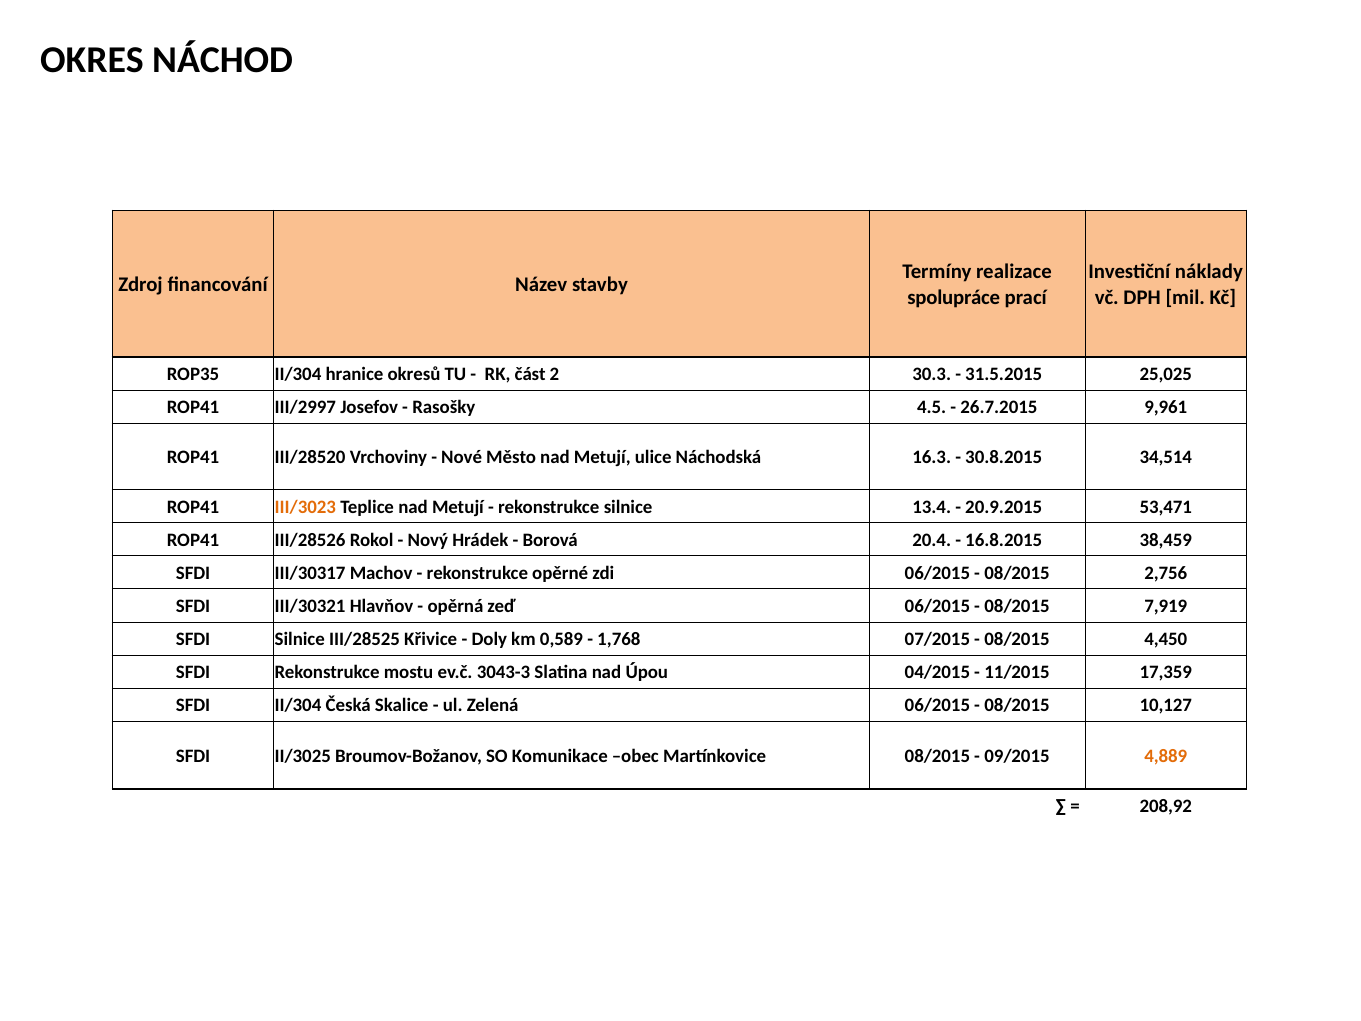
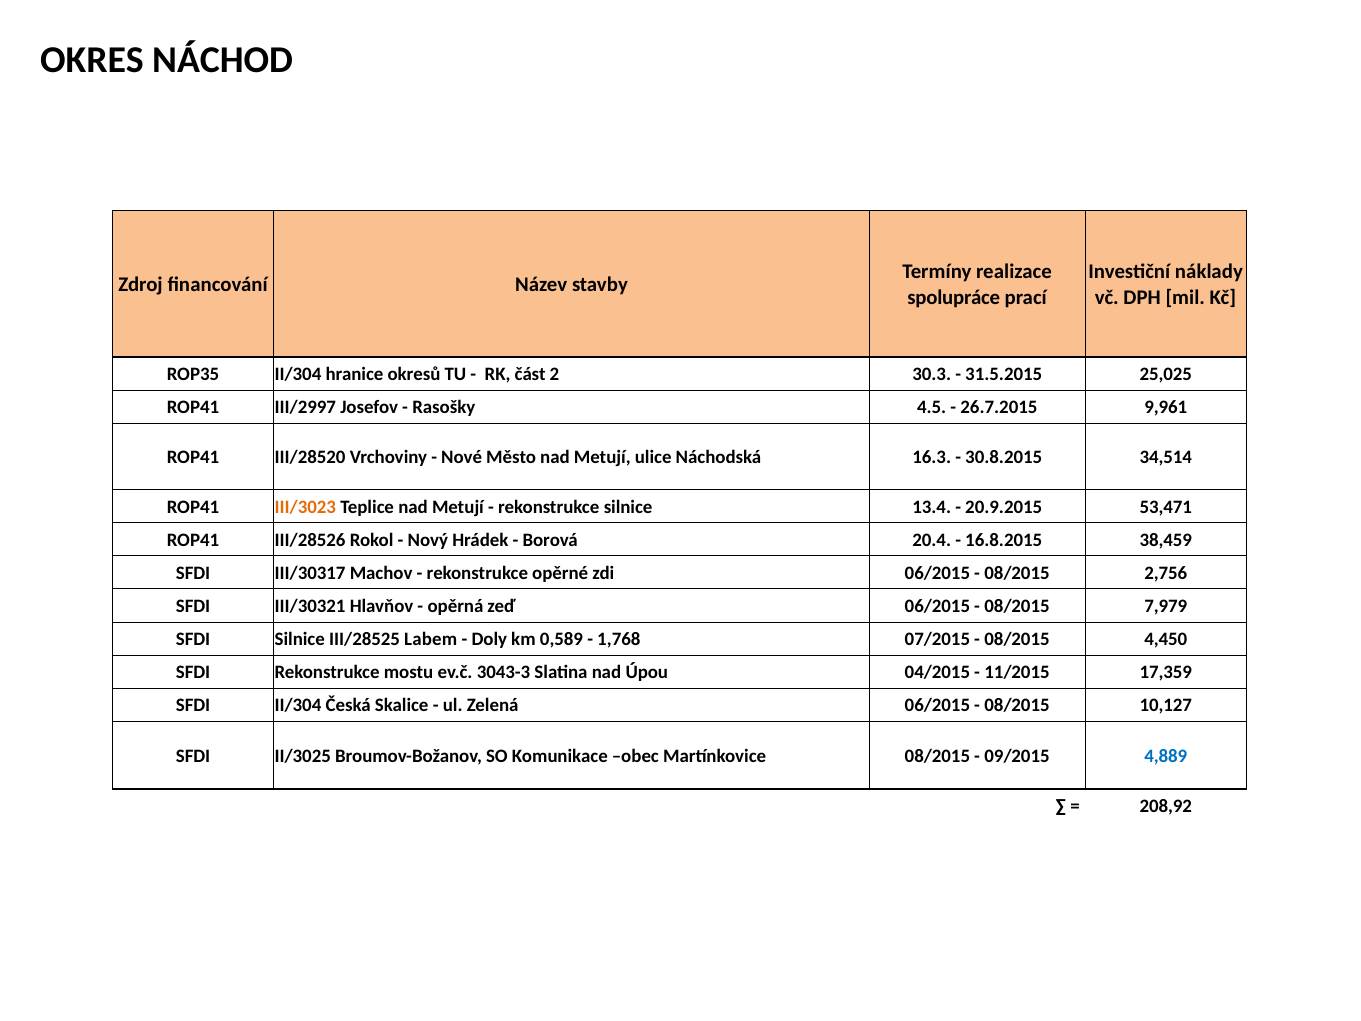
7,919: 7,919 -> 7,979 (1166, 606)
Křivice: Křivice -> Labem (431, 639)
4,889 colour: orange -> blue (1166, 756)
